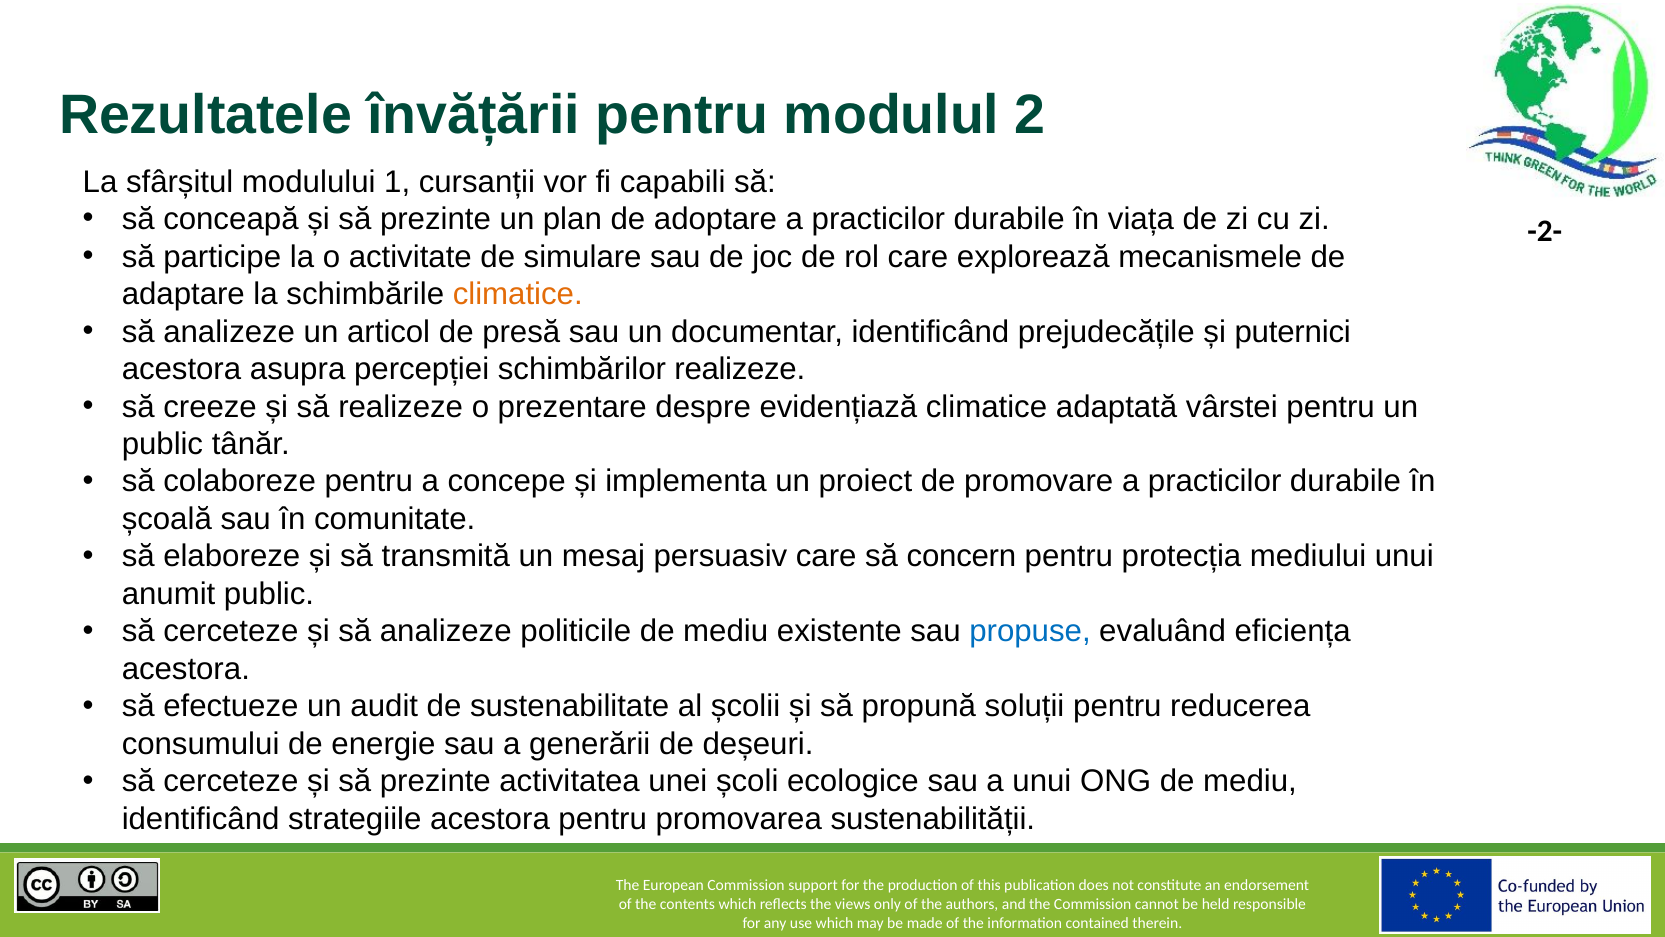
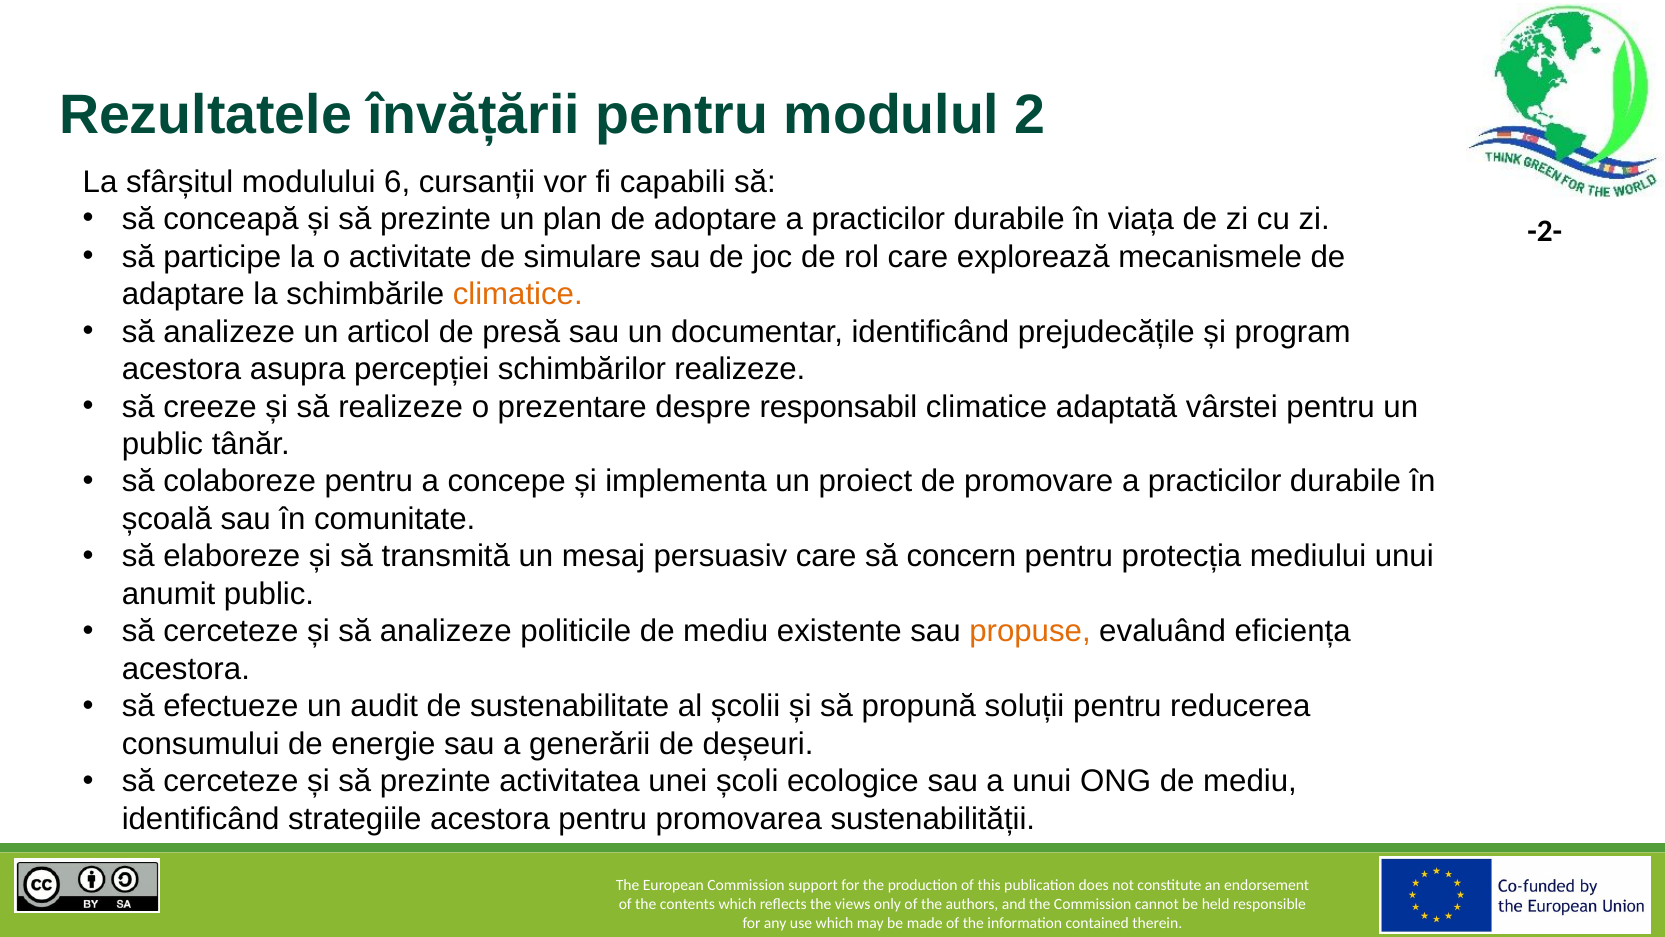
1: 1 -> 6 (397, 182)
puternici: puternici -> program (1293, 332)
evidențiază: evidențiază -> responsabil (838, 407)
propuse colour: blue -> orange (1030, 631)
